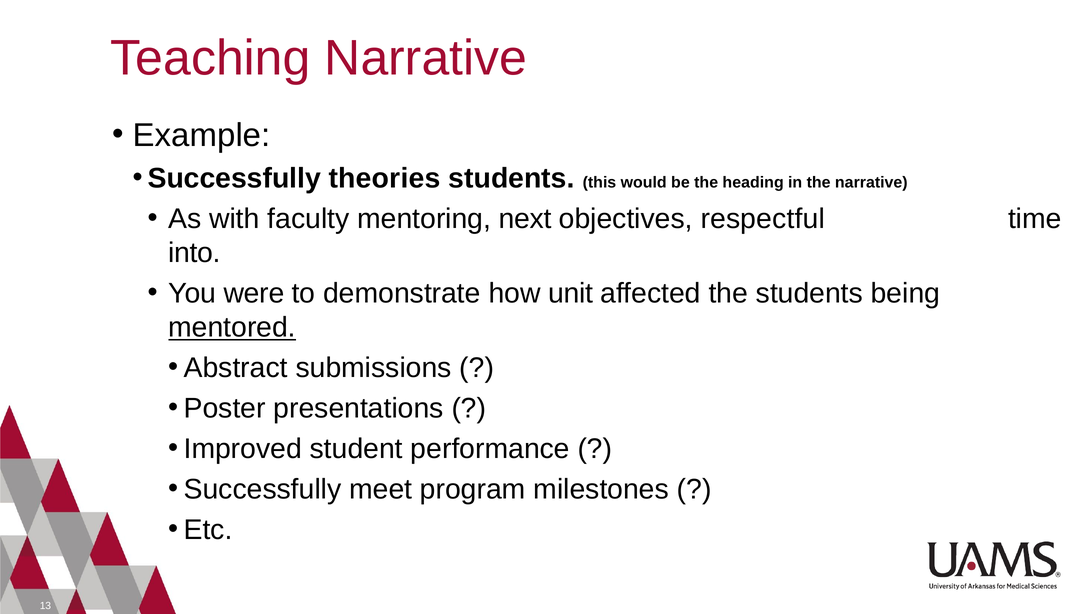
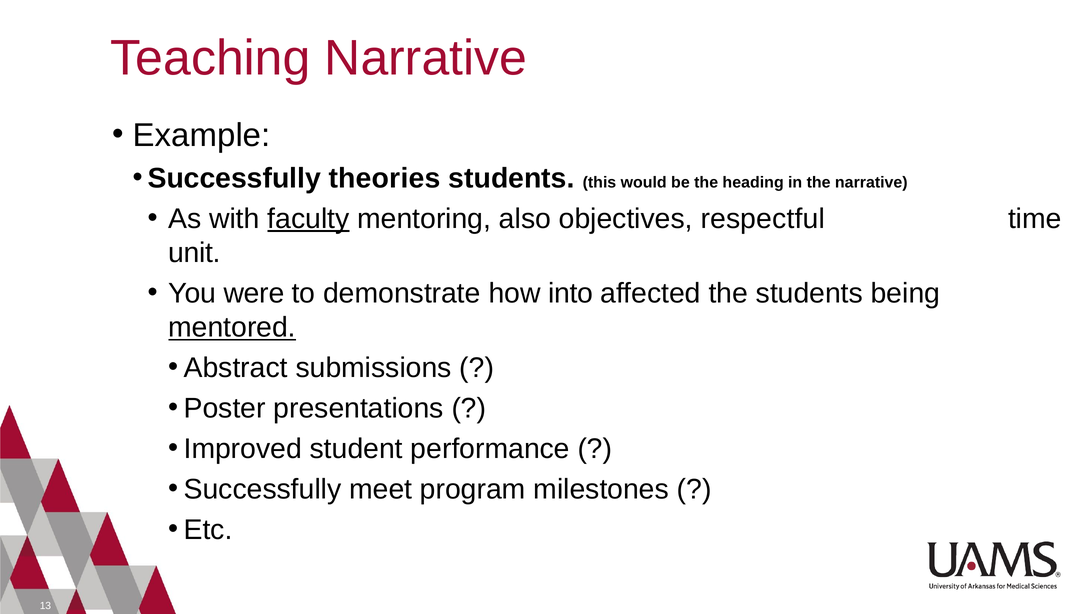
faculty underline: none -> present (308, 219)
next: next -> also (525, 219)
into: into -> unit (194, 253)
unit: unit -> into (571, 293)
